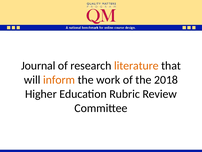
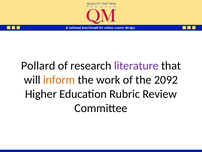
Journal: Journal -> Pollard (38, 65)
literature colour: orange -> purple (136, 65)
2018: 2018 -> 2092 (166, 80)
